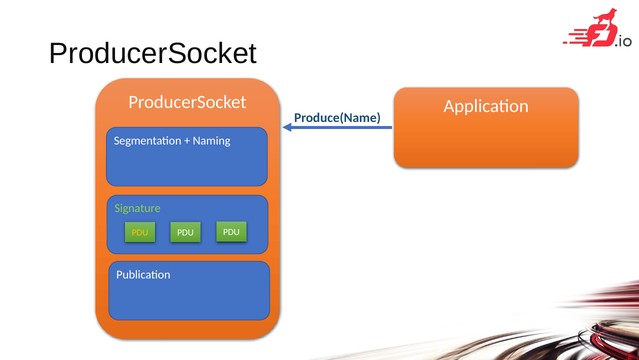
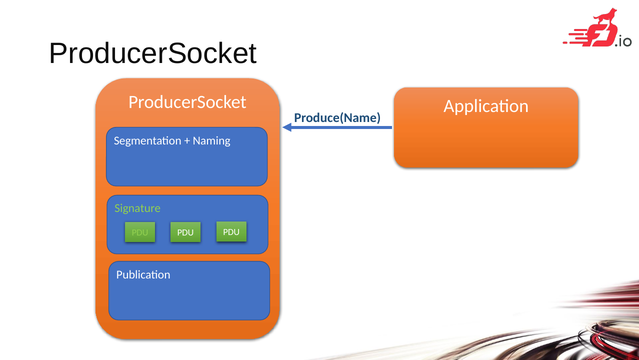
PDU colour: yellow -> light green (140, 232)
